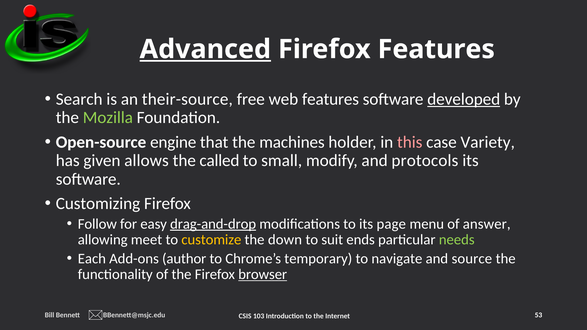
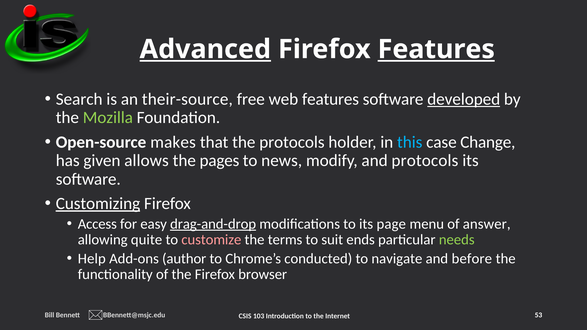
Features underline: none -> present (436, 49)
engine: engine -> makes (173, 142)
the machines: machines -> protocols (292, 142)
this colour: pink -> light blue (410, 142)
Variety: Variety -> Change (488, 142)
called: called -> pages (219, 161)
small: small -> news (282, 161)
Customizing underline: none -> present (98, 204)
Follow: Follow -> Access (97, 224)
meet: meet -> quite (147, 240)
customize colour: yellow -> pink (211, 240)
down: down -> terms (285, 240)
Each: Each -> Help (92, 259)
temporary: temporary -> conducted (318, 259)
source: source -> before (472, 259)
browser underline: present -> none (263, 275)
